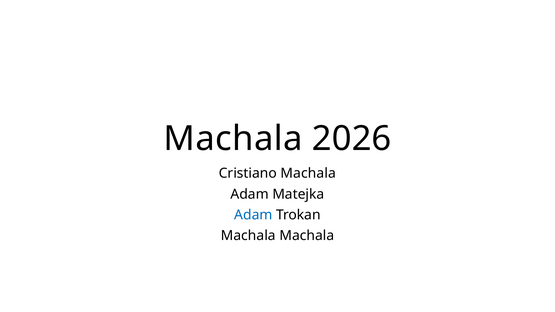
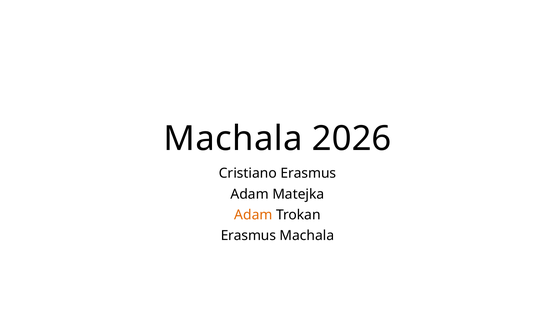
Cristiano Machala: Machala -> Erasmus (308, 173)
Adam colour: blue -> orange (253, 215)
Machala: Machala -> Erasmus (248, 236)
